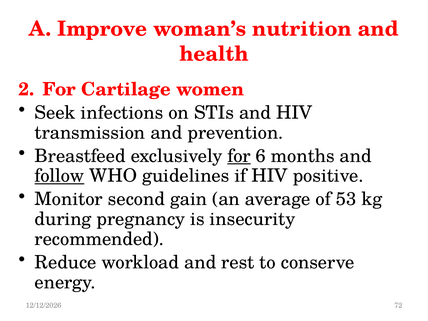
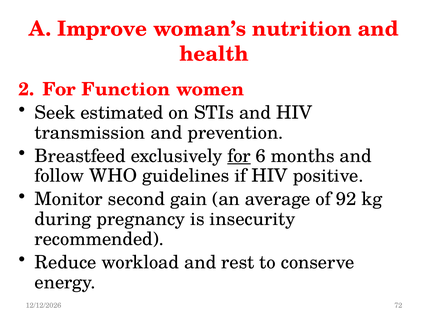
Cartilage: Cartilage -> Function (126, 89)
infections: infections -> estimated (122, 113)
follow underline: present -> none (59, 176)
53: 53 -> 92 (346, 199)
